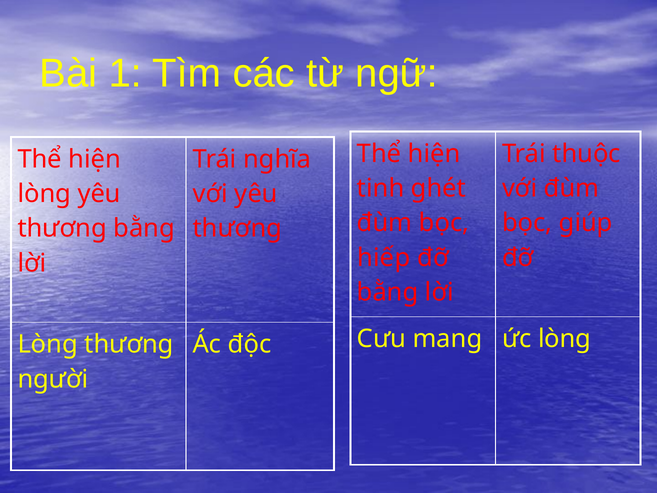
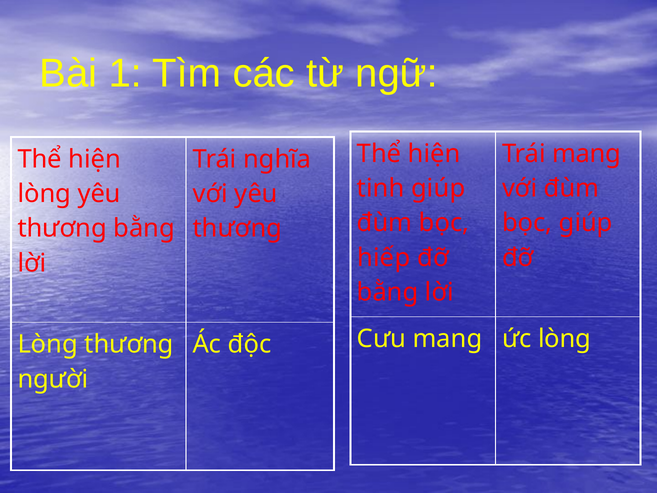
Trái thuộc: thuộc -> mang (587, 154)
tinh ghét: ghét -> giúp (438, 188)
